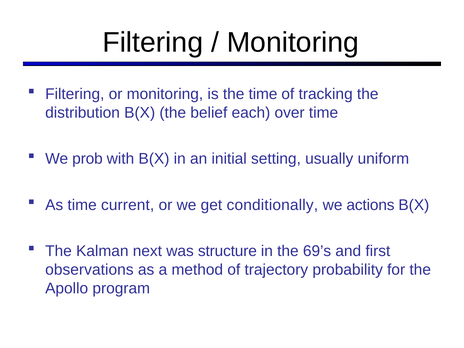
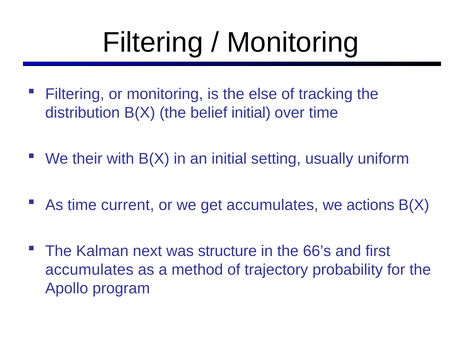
the time: time -> else (263, 94)
belief each: each -> initial (251, 113)
prob: prob -> their (87, 159)
get conditionally: conditionally -> accumulates (272, 205)
69’s: 69’s -> 66’s (317, 251)
observations: observations -> accumulates (89, 270)
